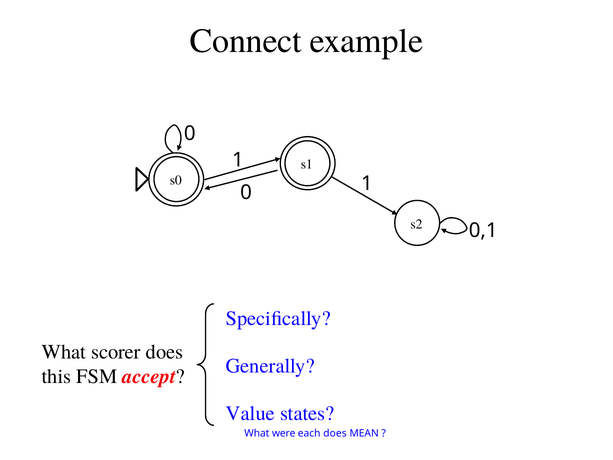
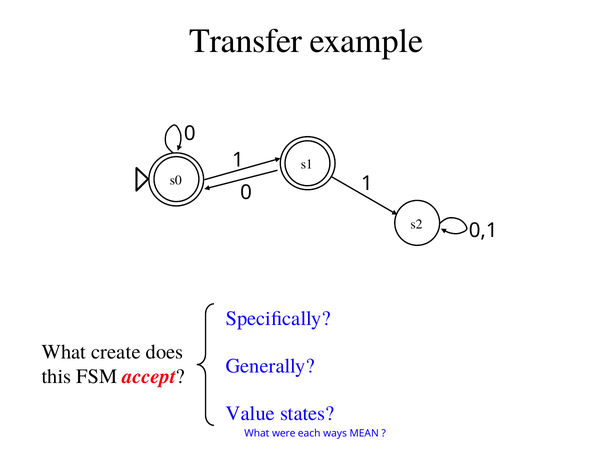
Connect: Connect -> Transfer (246, 41)
scorer: scorer -> create (116, 352)
each does: does -> ways (335, 433)
